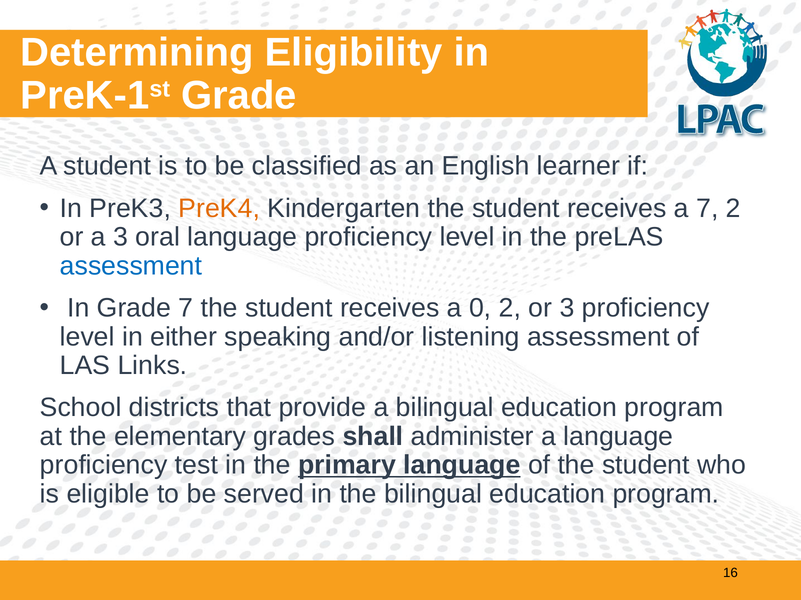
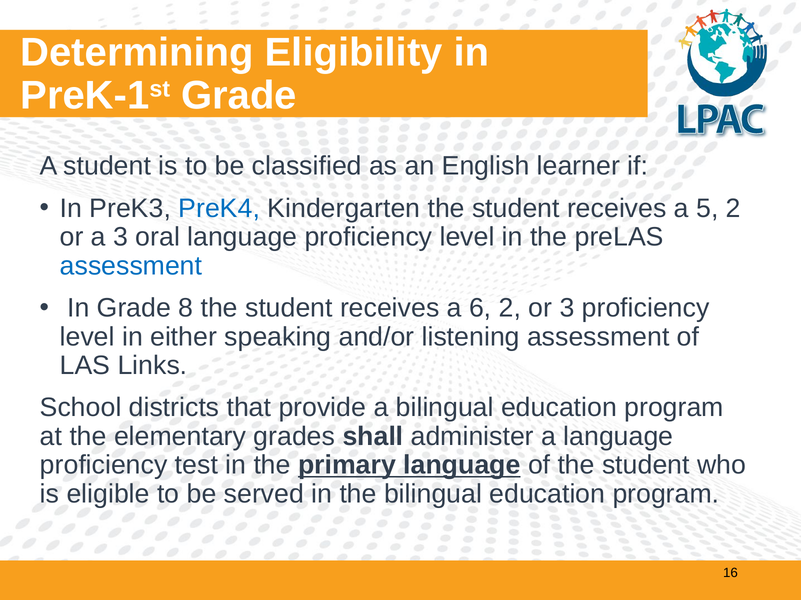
PreK4 colour: orange -> blue (219, 208)
a 7: 7 -> 5 (707, 208)
Grade 7: 7 -> 8 (186, 308)
0: 0 -> 6 (480, 308)
